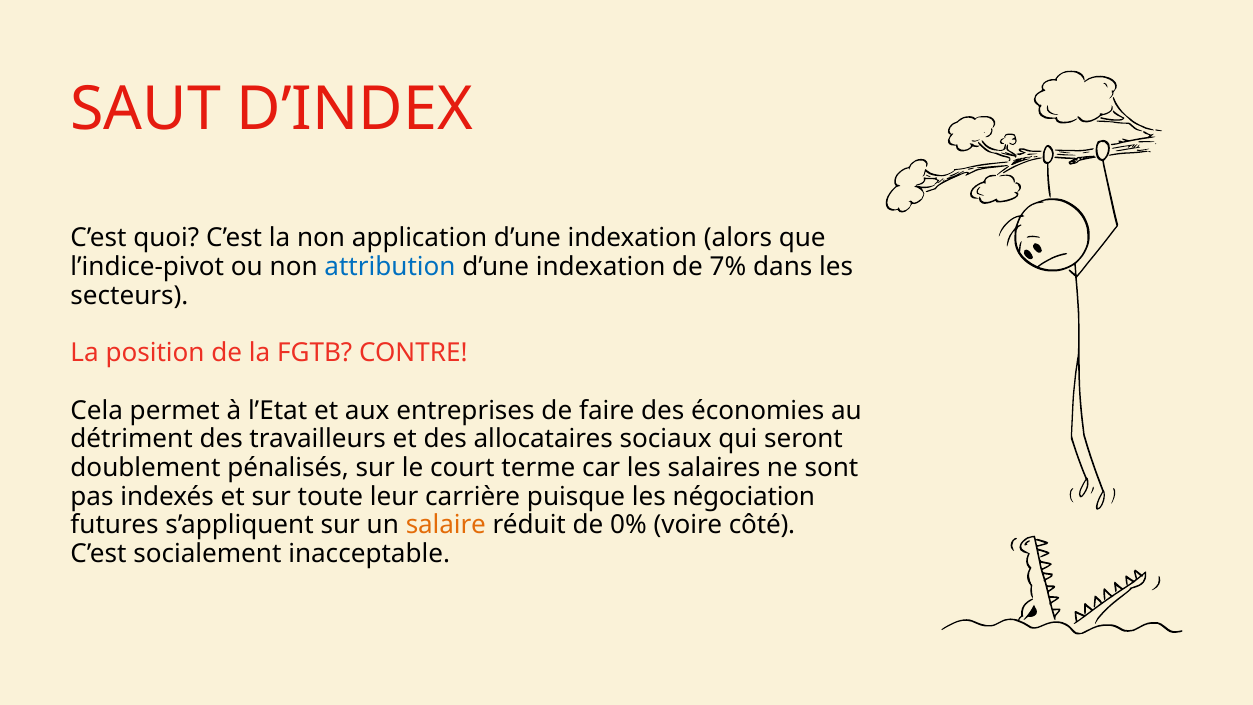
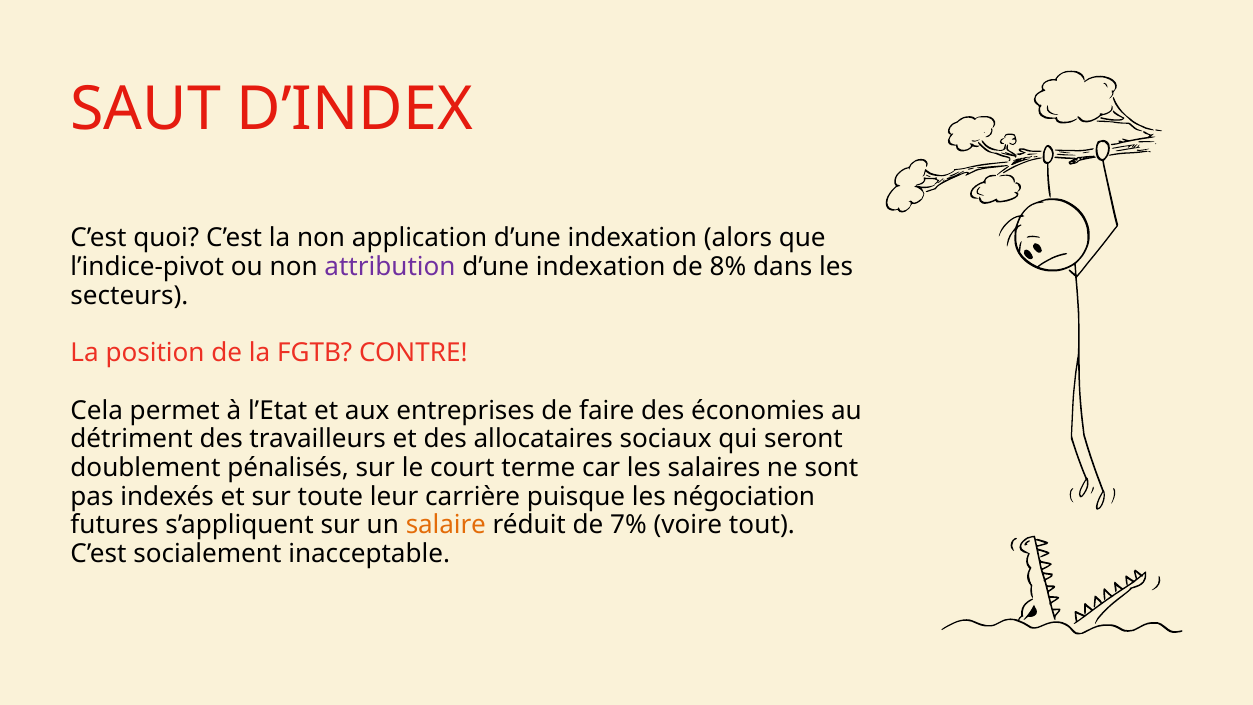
attribution colour: blue -> purple (390, 267)
7%: 7% -> 8% (728, 267)
0%: 0% -> 7% (628, 525)
côté: côté -> tout (762, 525)
